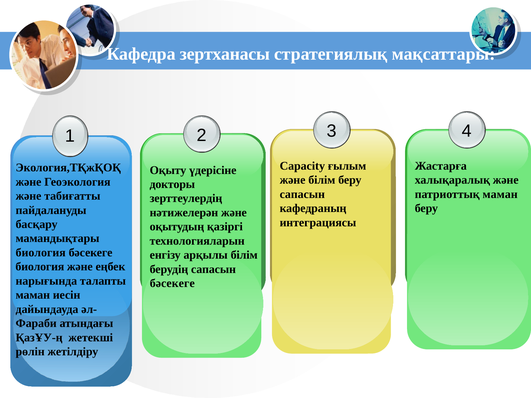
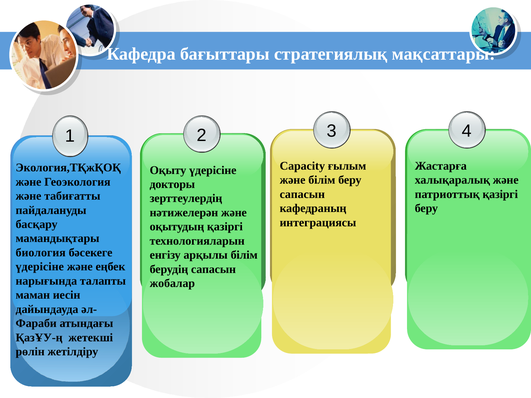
зертханасы: зертханасы -> бағыттары (225, 54)
патриоттық маман: маман -> қазіргі (500, 194)
биология: биология -> үдерісіне (40, 267)
бәсекеге: бәсекеге -> жобалар (172, 283)
